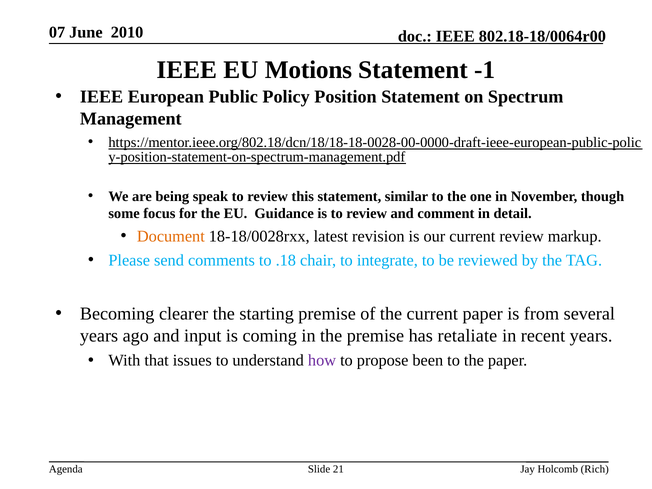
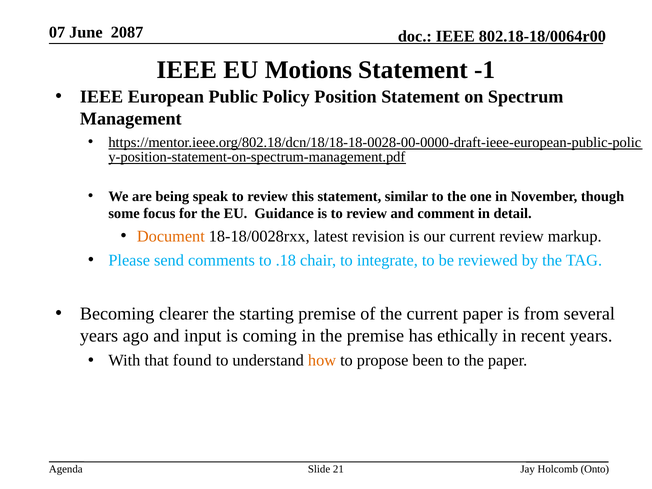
2010: 2010 -> 2087 (127, 33)
retaliate: retaliate -> ethically (468, 336)
issues: issues -> found (192, 361)
how colour: purple -> orange (322, 361)
Rich: Rich -> Onto (595, 469)
